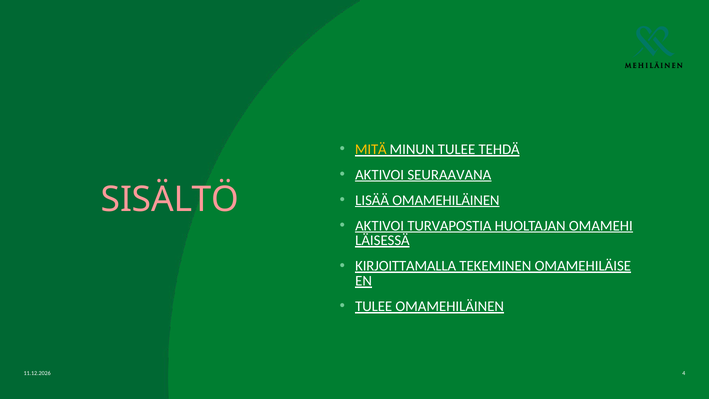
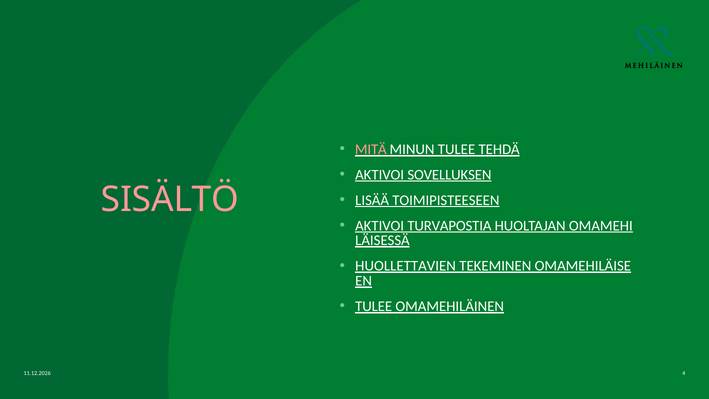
MITÄ colour: yellow -> pink (371, 149)
SEURAAVANA: SEURAAVANA -> SOVELLUKSEN (449, 175)
LISÄÄ OMAMEHILÄINEN: OMAMEHILÄINEN -> TOIMIPISTEESEEN (446, 200)
KIRJOITTAMALLA: KIRJOITTAMALLA -> HUOLLETTAVIEN (406, 266)
